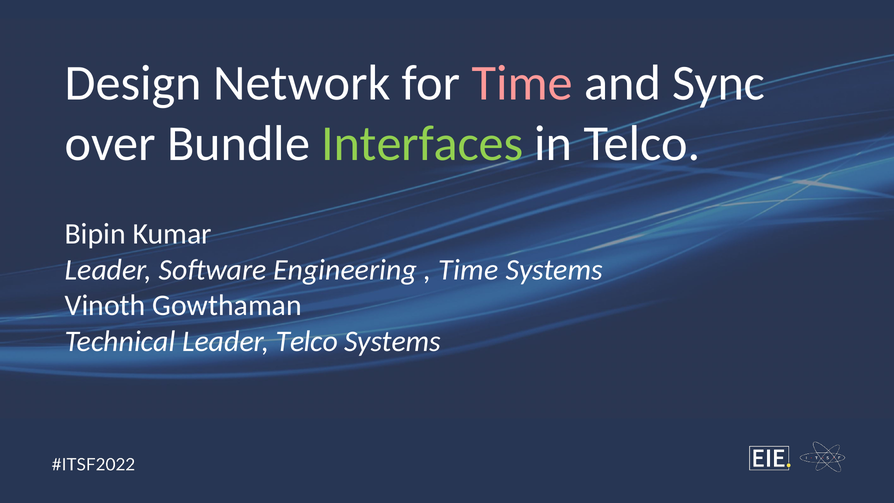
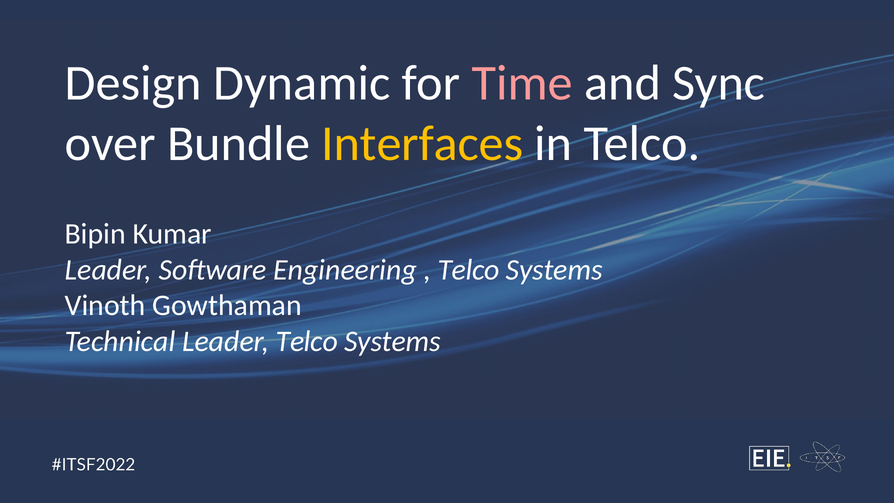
Network: Network -> Dynamic (302, 83)
Interfaces colour: light green -> yellow (422, 143)
Time: Time -> Telco (469, 270)
